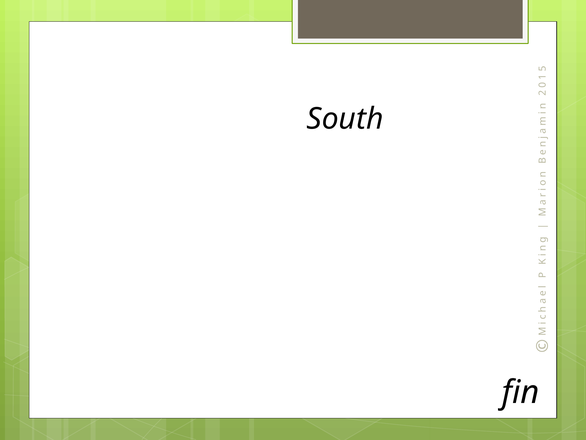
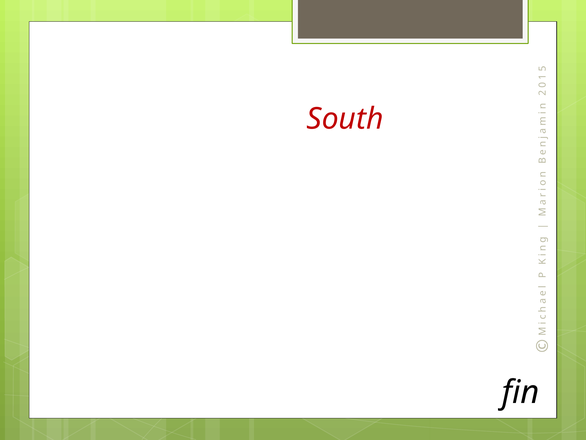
South colour: black -> red (345, 119)
